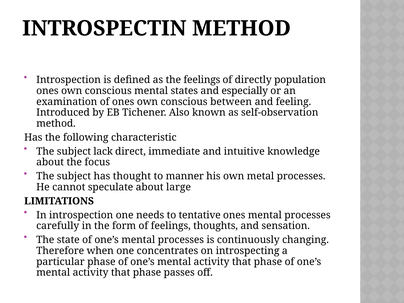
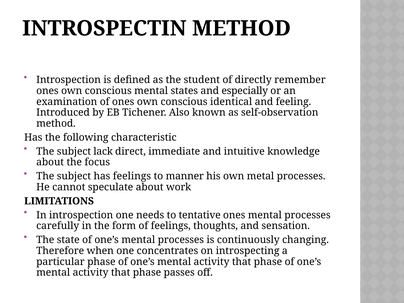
the feelings: feelings -> student (202, 80)
population: population -> remember (300, 80)
between: between -> identical (231, 102)
has thought: thought -> feelings (132, 176)
large: large -> work (179, 187)
